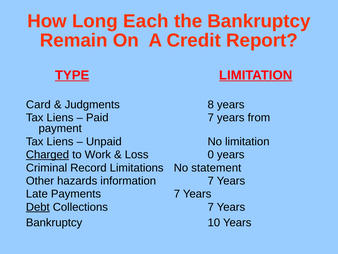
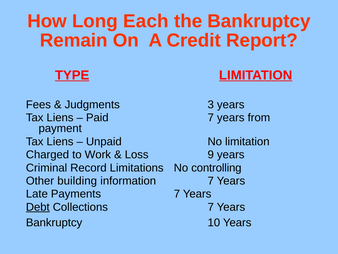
Card: Card -> Fees (38, 104)
8: 8 -> 3 (211, 104)
Charged underline: present -> none (47, 154)
0: 0 -> 9 (211, 154)
statement: statement -> controlling (216, 167)
hazards: hazards -> building (77, 181)
